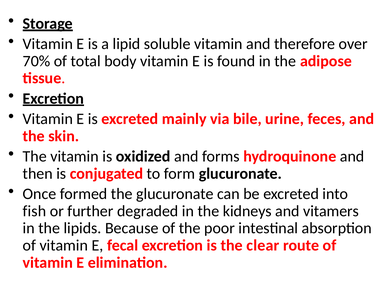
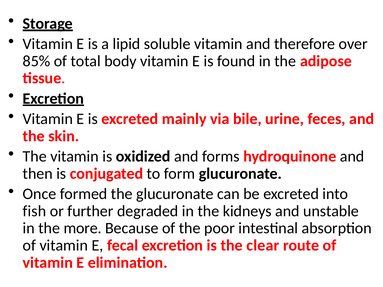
70%: 70% -> 85% (36, 61)
vitamers: vitamers -> unstable (331, 211)
lipids: lipids -> more (83, 228)
